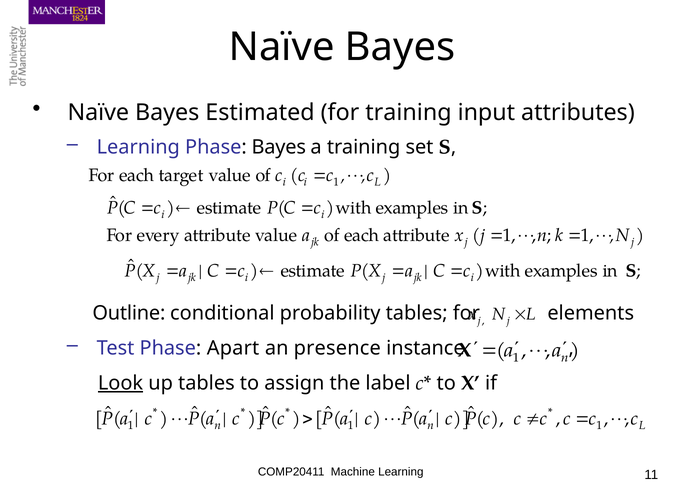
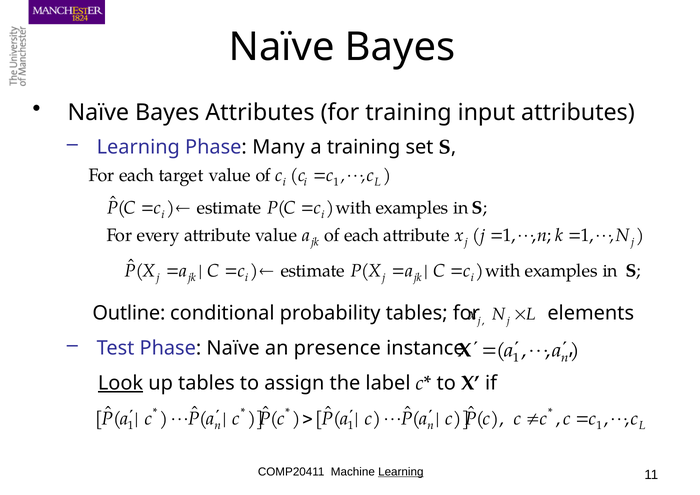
Bayes Estimated: Estimated -> Attributes (260, 113)
Phase Bayes: Bayes -> Many (279, 147)
Phase Apart: Apart -> Naïve (233, 348)
Learning underline: none -> present (401, 472)
